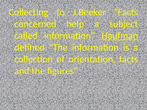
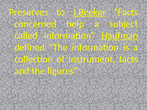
Collecting: Collecting -> Preserves (28, 12)
J.Beeker underline: none -> present (89, 12)
orientation: orientation -> instrument (92, 59)
